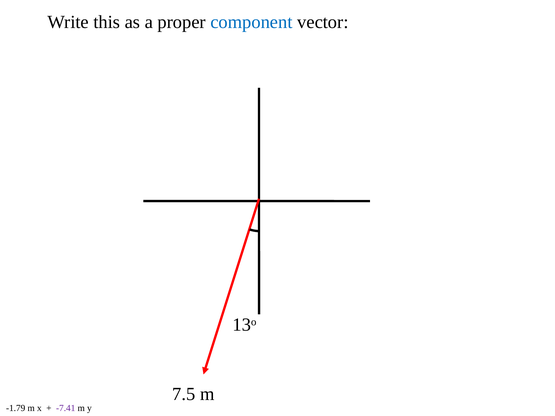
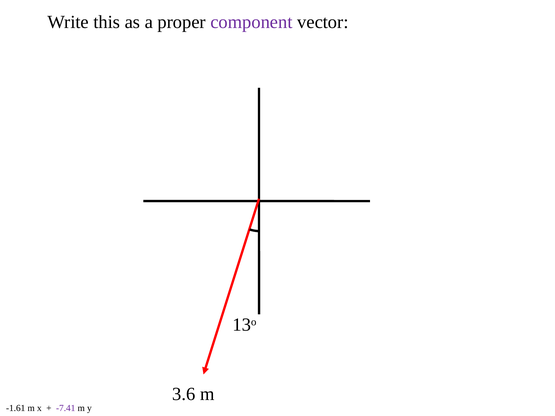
component colour: blue -> purple (251, 22)
7.5: 7.5 -> 3.6 (184, 394)
-1.79: -1.79 -> -1.61 (16, 408)
